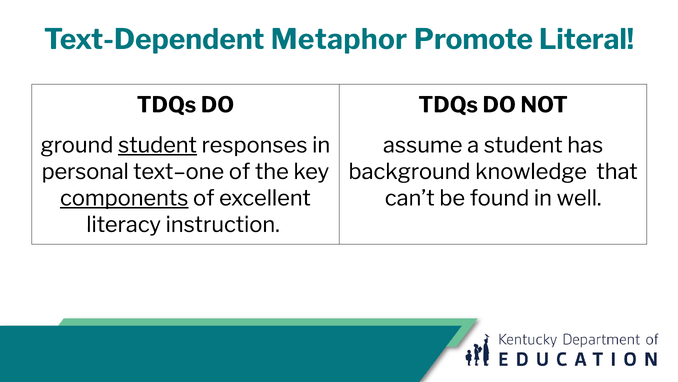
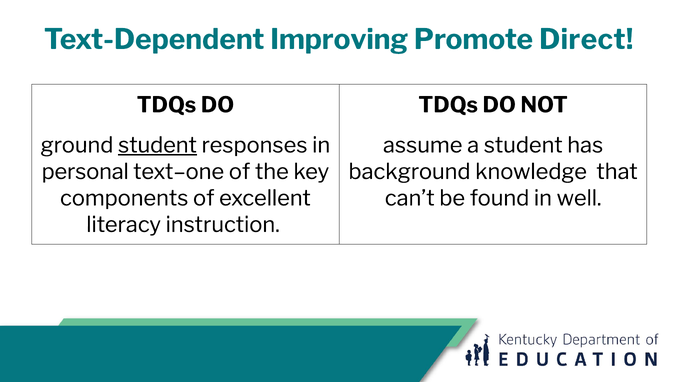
Metaphor: Metaphor -> Improving (339, 40)
Literal: Literal -> Direct (586, 40)
components underline: present -> none (124, 198)
